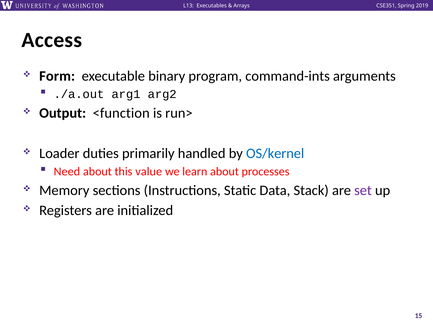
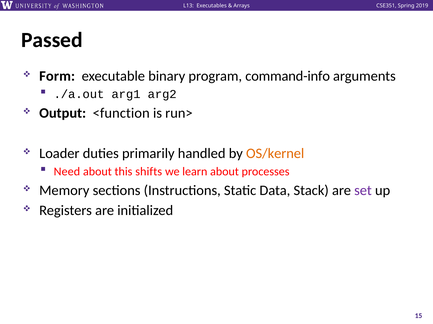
Access: Access -> Passed (52, 40)
command-ints: command-ints -> command-info (288, 76)
OS/kernel colour: blue -> orange (275, 154)
value: value -> shifts (149, 172)
